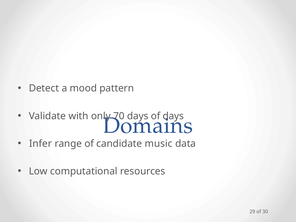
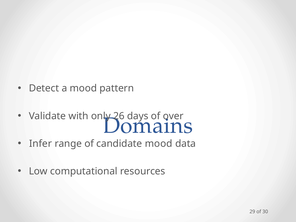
70: 70 -> 26 (119, 116)
of days: days -> over (173, 116)
candidate music: music -> mood (159, 144)
